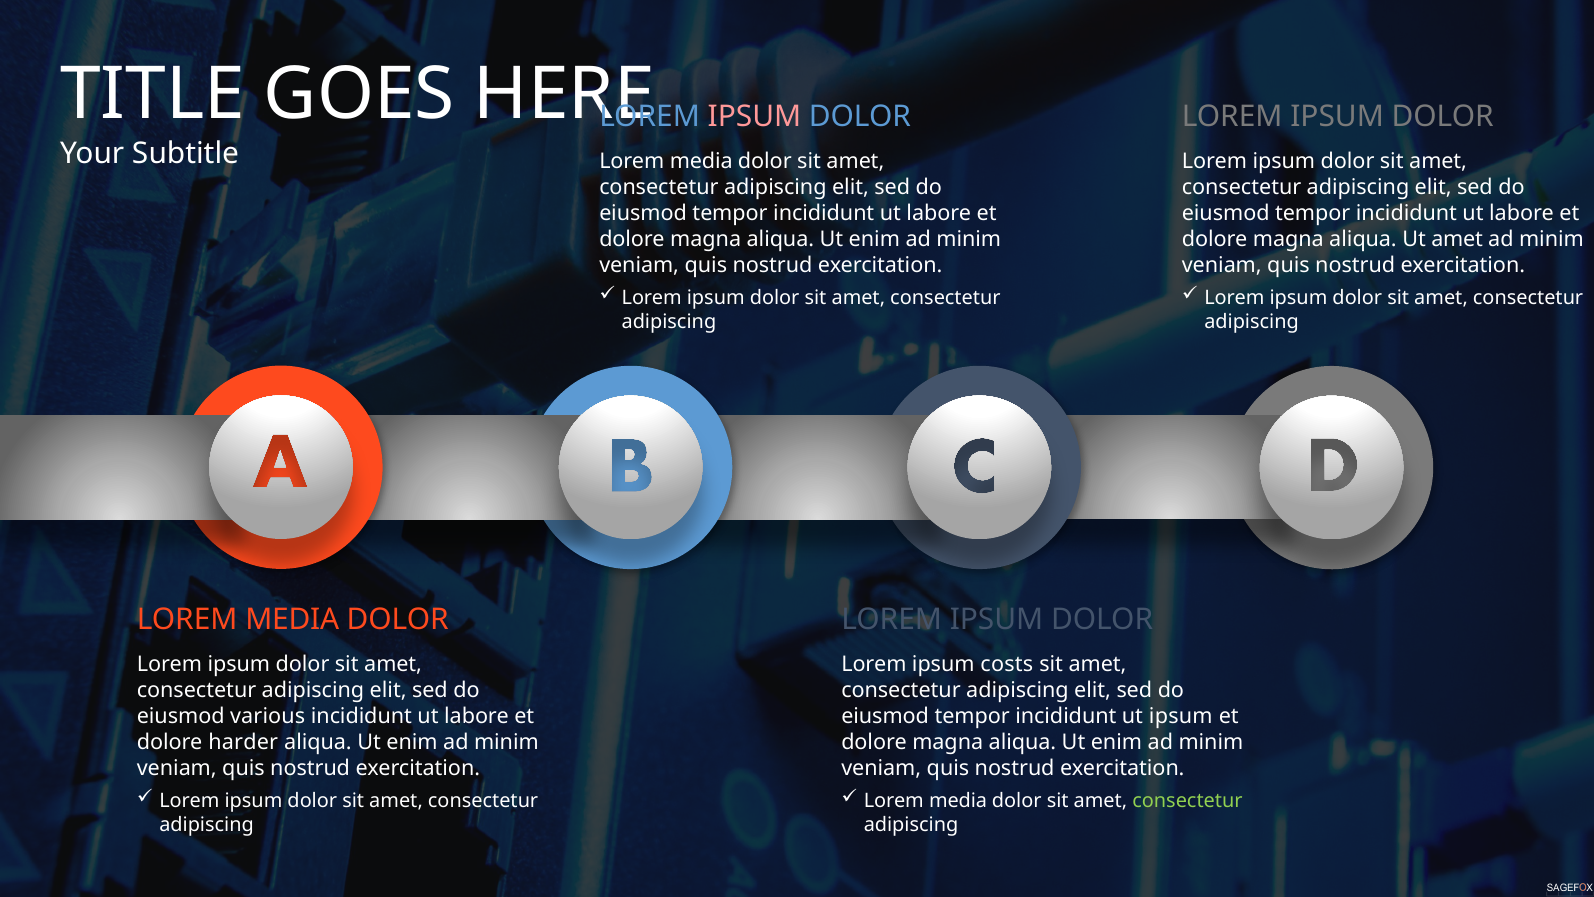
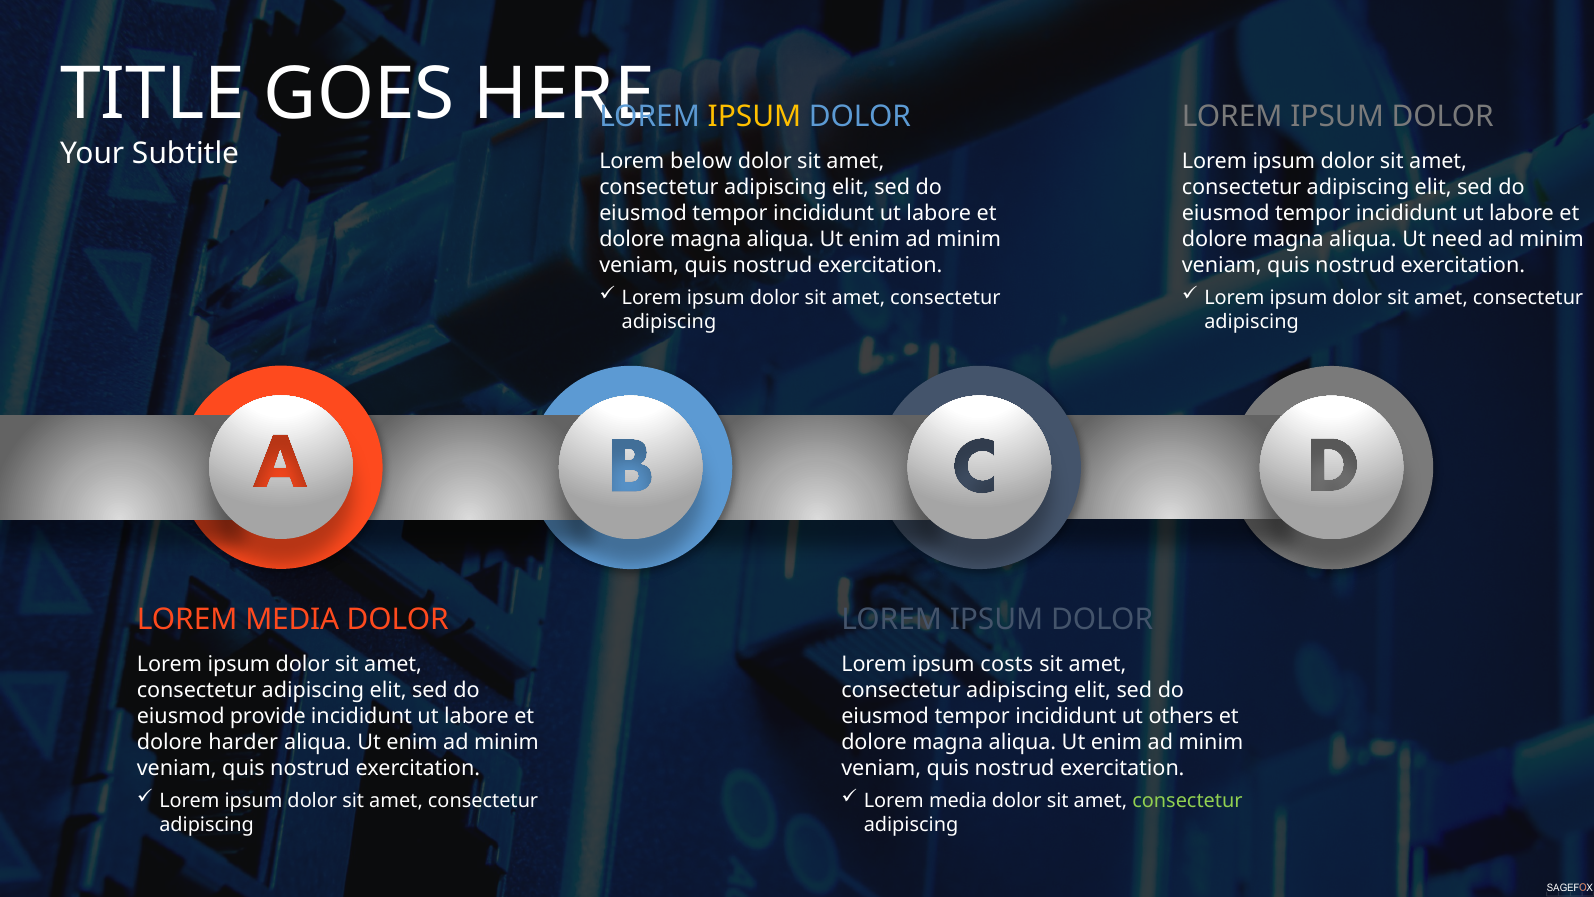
IPSUM colour: pink -> yellow (754, 117)
media: media -> below (701, 161)
Ut amet: amet -> need (1457, 239)
various: various -> provide (268, 716)
ut ipsum: ipsum -> others (1181, 716)
